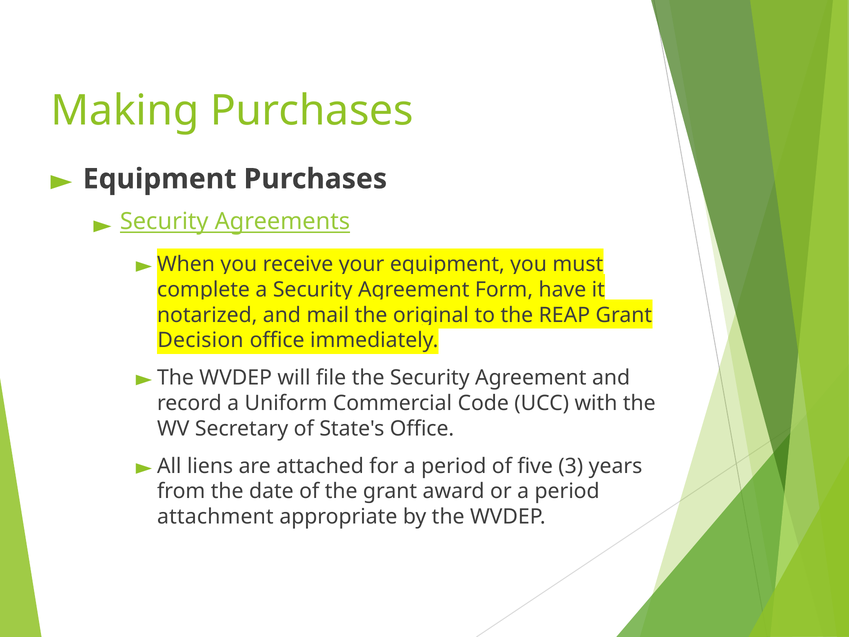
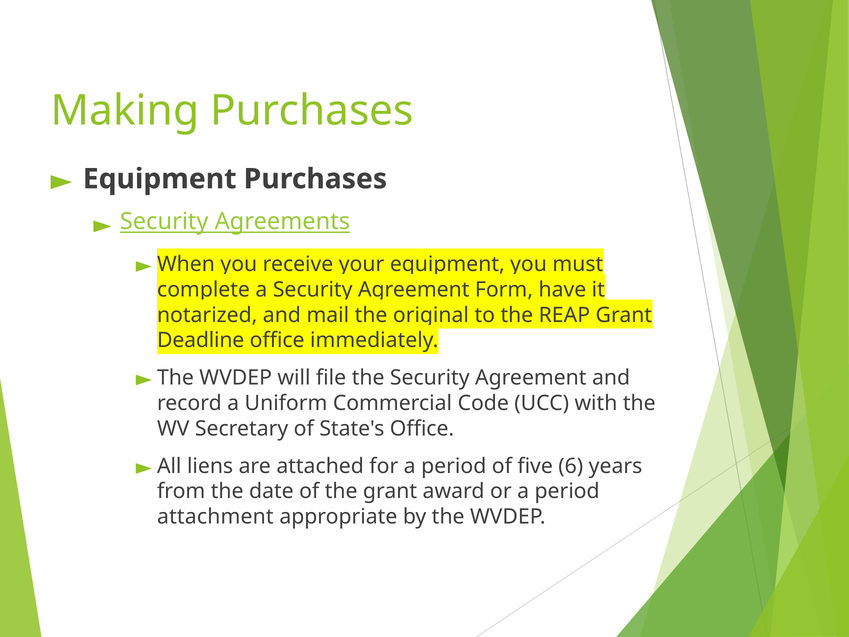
Decision: Decision -> Deadline (201, 340)
3: 3 -> 6 (571, 466)
